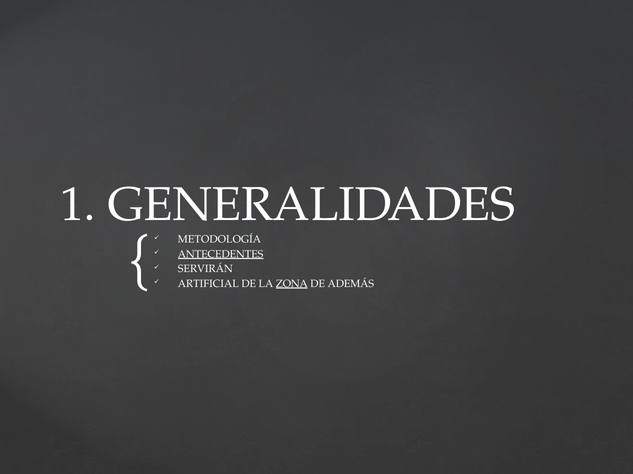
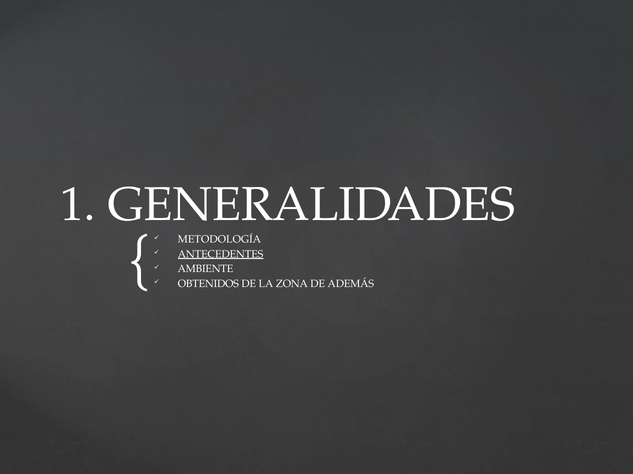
SERVIRÁN: SERVIRÁN -> AMBIENTE (205, 269)
ARTIFICIAL: ARTIFICIAL -> OBTENIDOS (208, 284)
ZONA underline: present -> none (292, 284)
